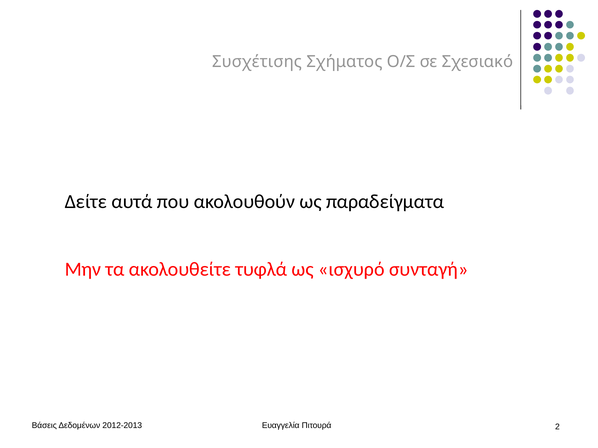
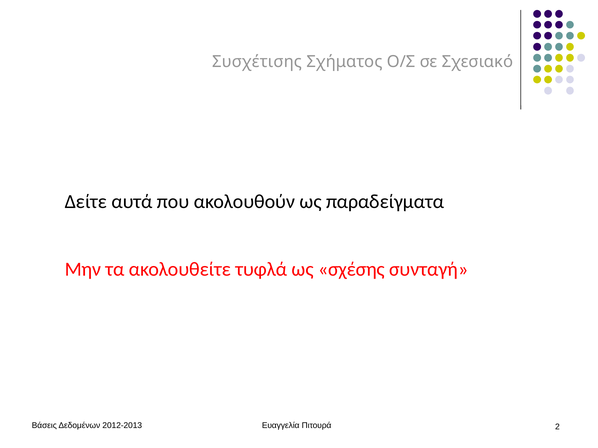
ισχυρό: ισχυρό -> σχέσης (351, 270)
